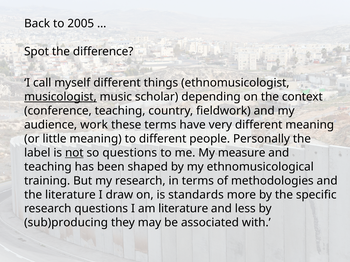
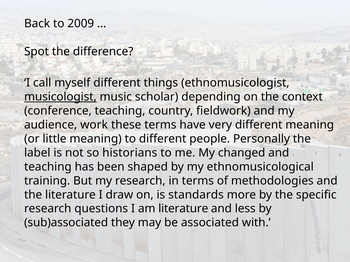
2005: 2005 -> 2009 (81, 24)
not underline: present -> none (74, 153)
so questions: questions -> historians (130, 153)
measure: measure -> changed (242, 153)
sub)producing: sub)producing -> sub)associated (66, 223)
